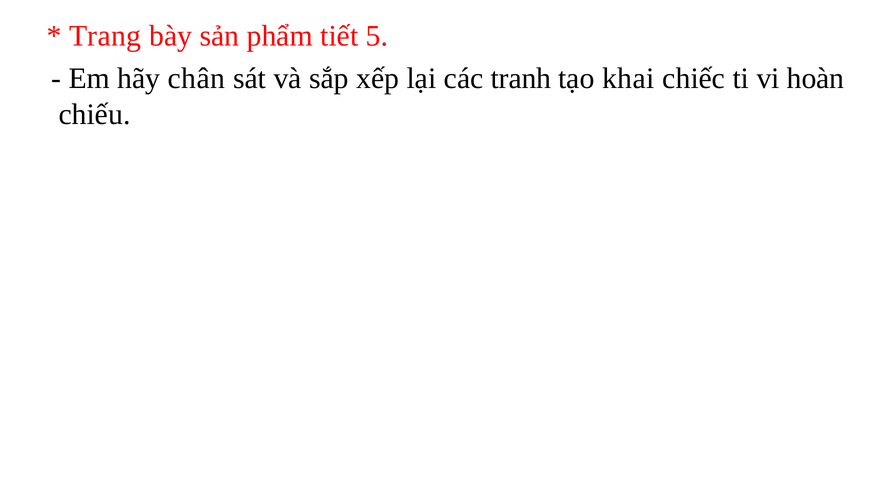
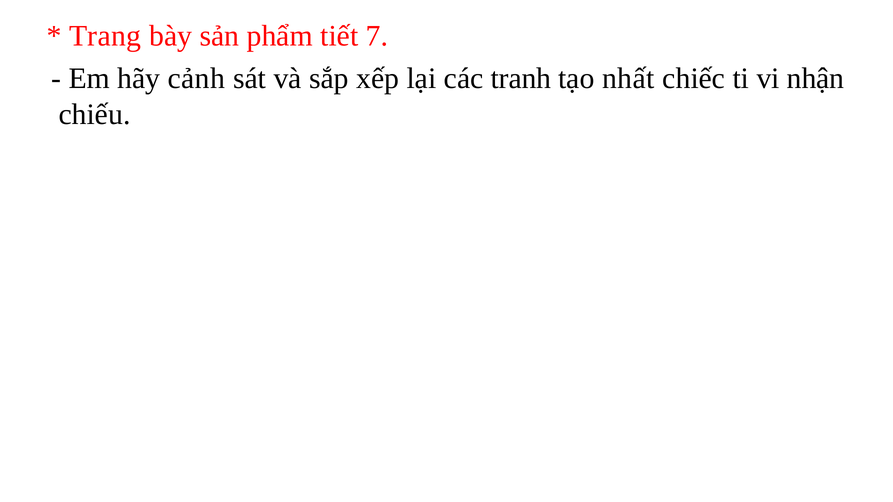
5: 5 -> 7 (377, 36)
chân: chân -> cảnh (197, 79)
khai: khai -> nhất (628, 79)
hoàn: hoàn -> nhận (815, 79)
